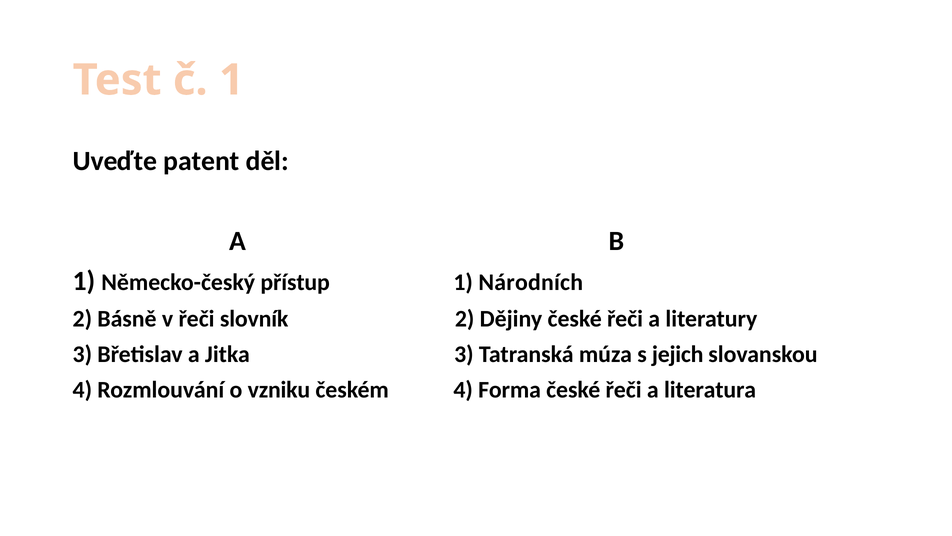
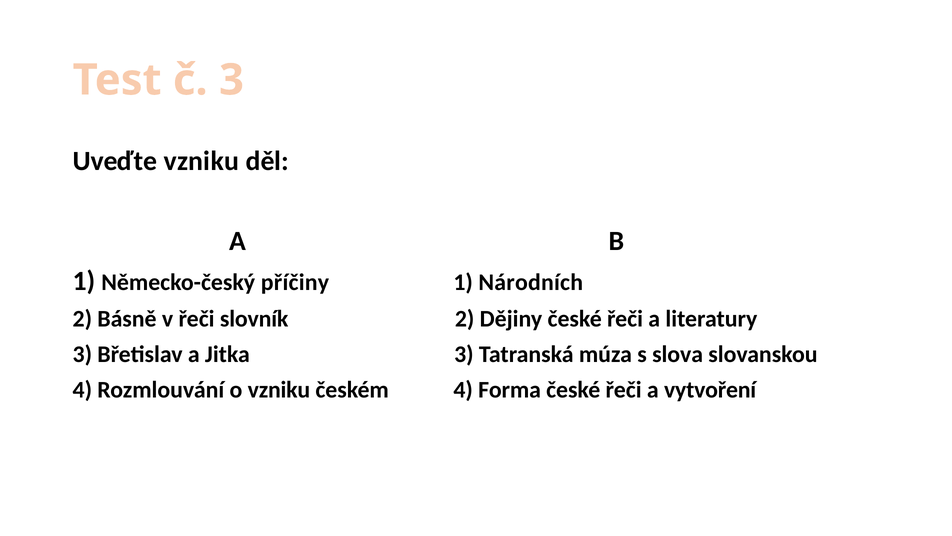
č 1: 1 -> 3 (232, 80)
Uveďte patent: patent -> vzniku (201, 161)
přístup: přístup -> příčiny (295, 282)
jejich: jejich -> slova (678, 354)
literatura: literatura -> vytvoření (710, 390)
